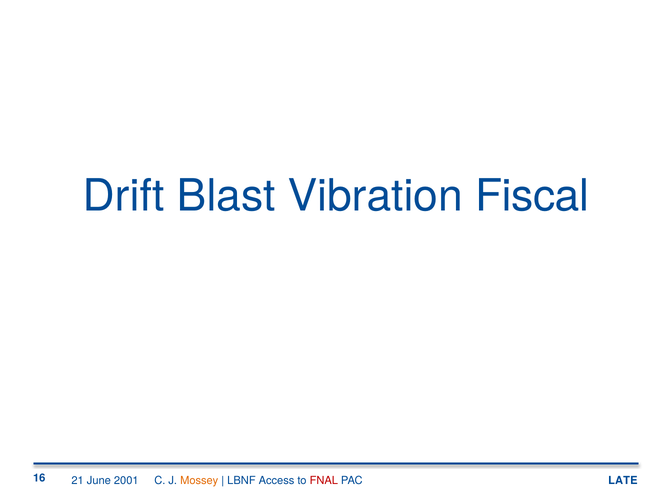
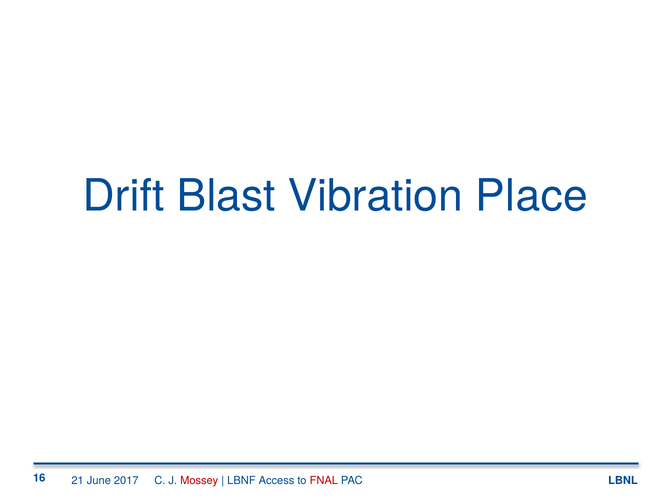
Fiscal: Fiscal -> Place (532, 196)
2001: 2001 -> 2017 (126, 481)
Mossey colour: orange -> red (199, 481)
LATE: LATE -> LBNL (623, 481)
